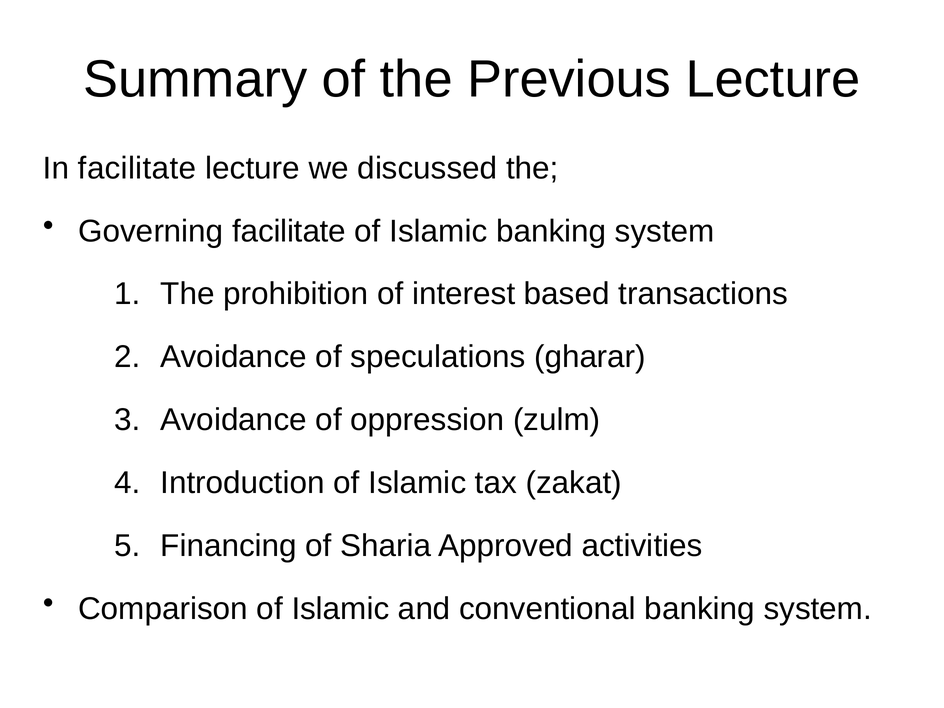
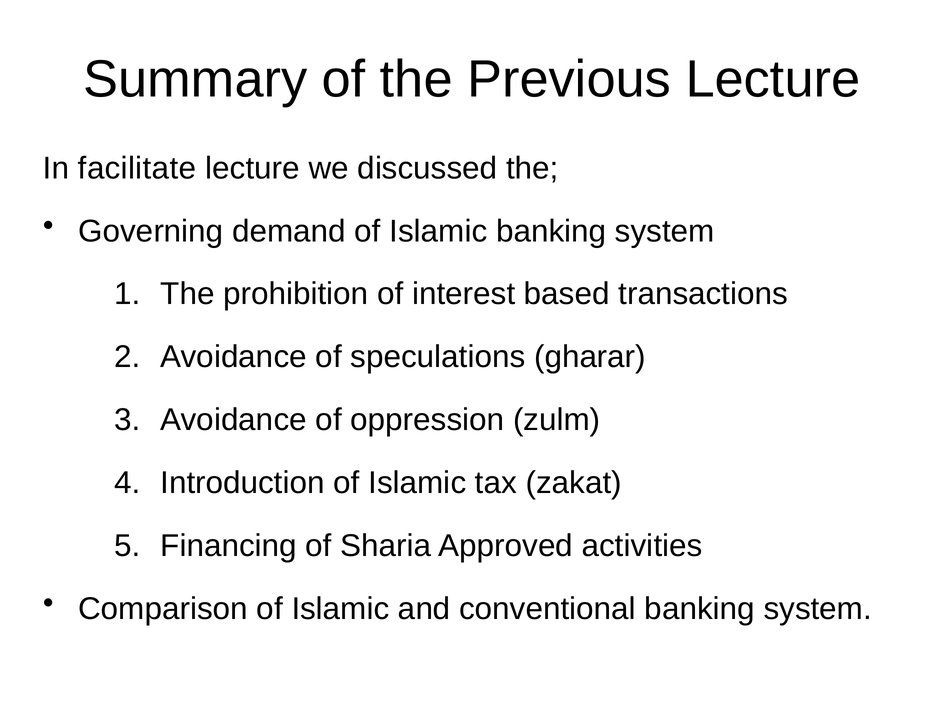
Governing facilitate: facilitate -> demand (289, 231)
